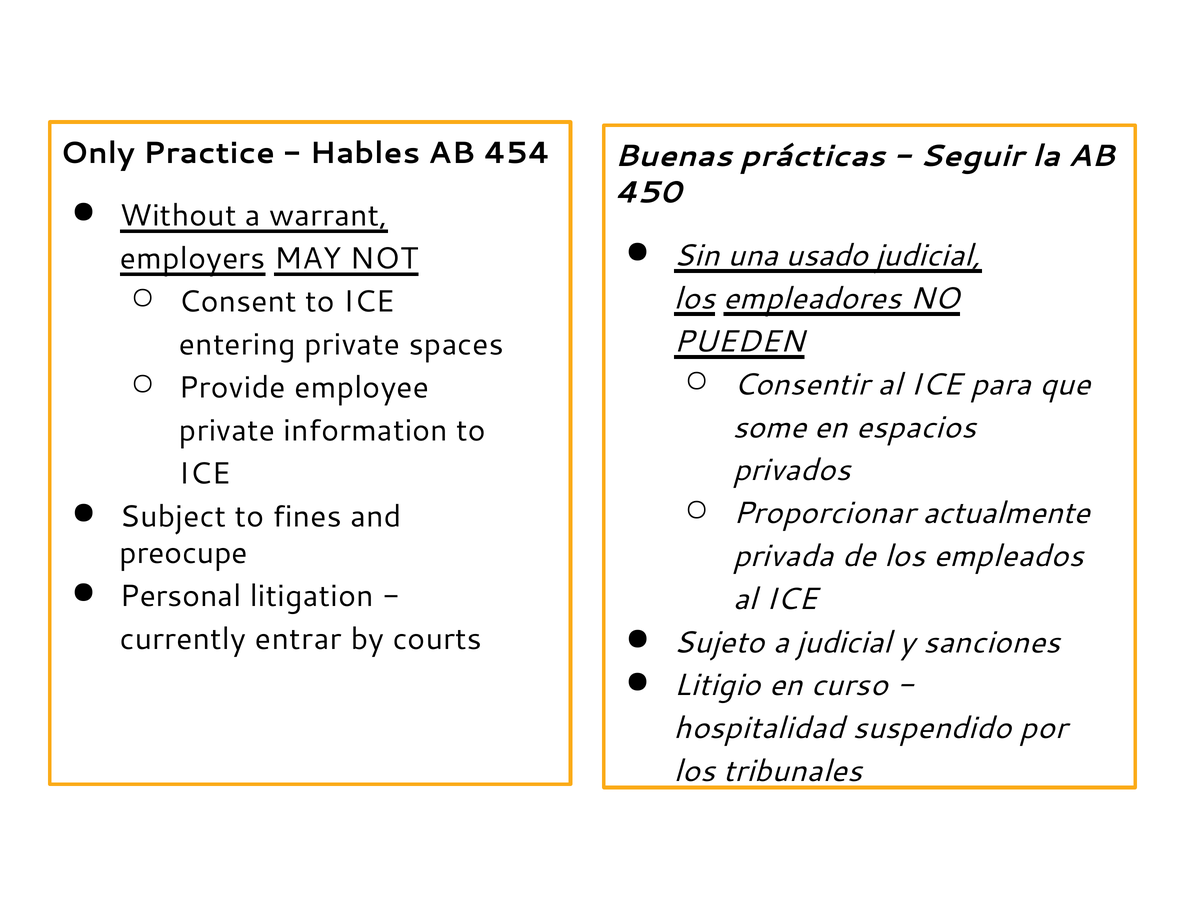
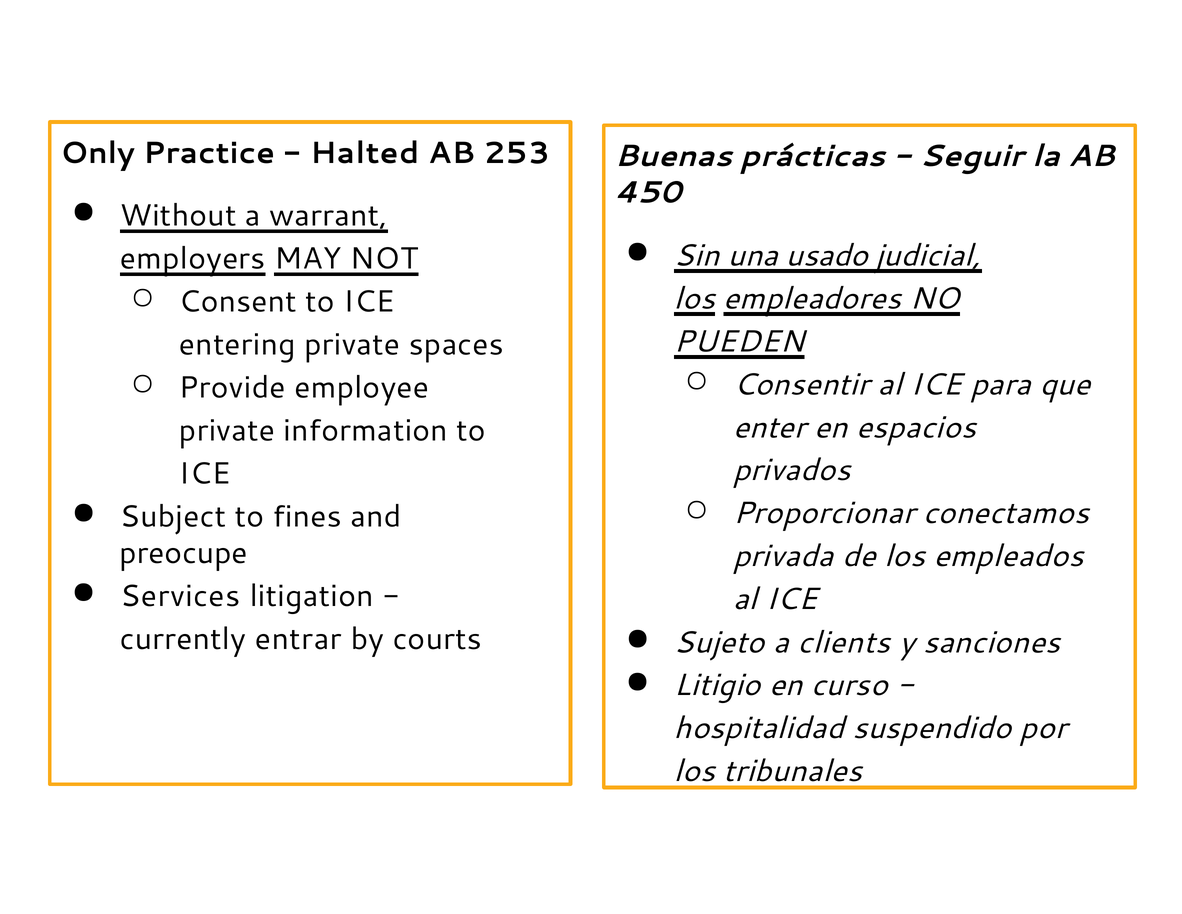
Hables: Hables -> Halted (365, 153)
454: 454 -> 253 (517, 153)
some: some -> enter (769, 427)
actualmente: actualmente -> conectamos (1006, 513)
Personal: Personal -> Services (180, 596)
a judicial: judicial -> clients (844, 642)
